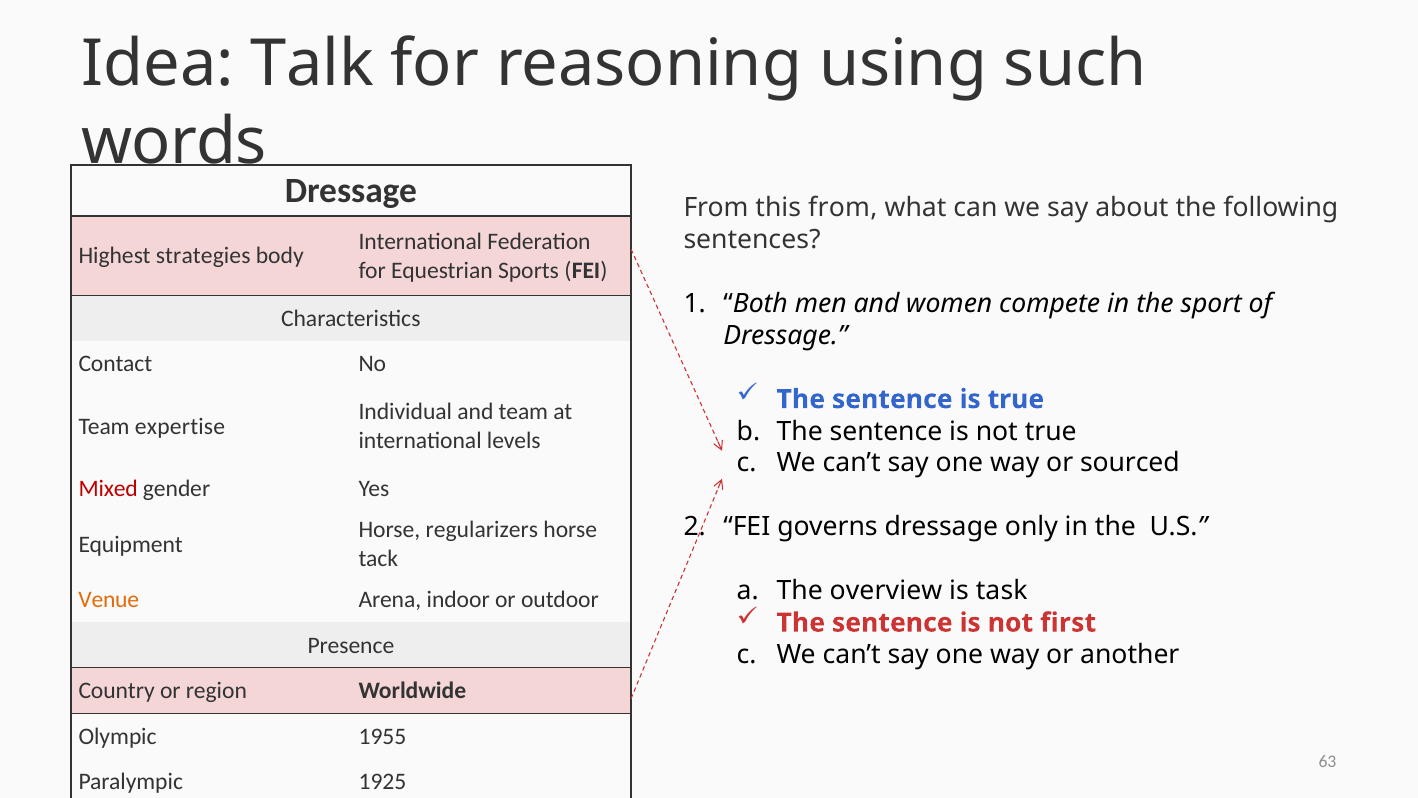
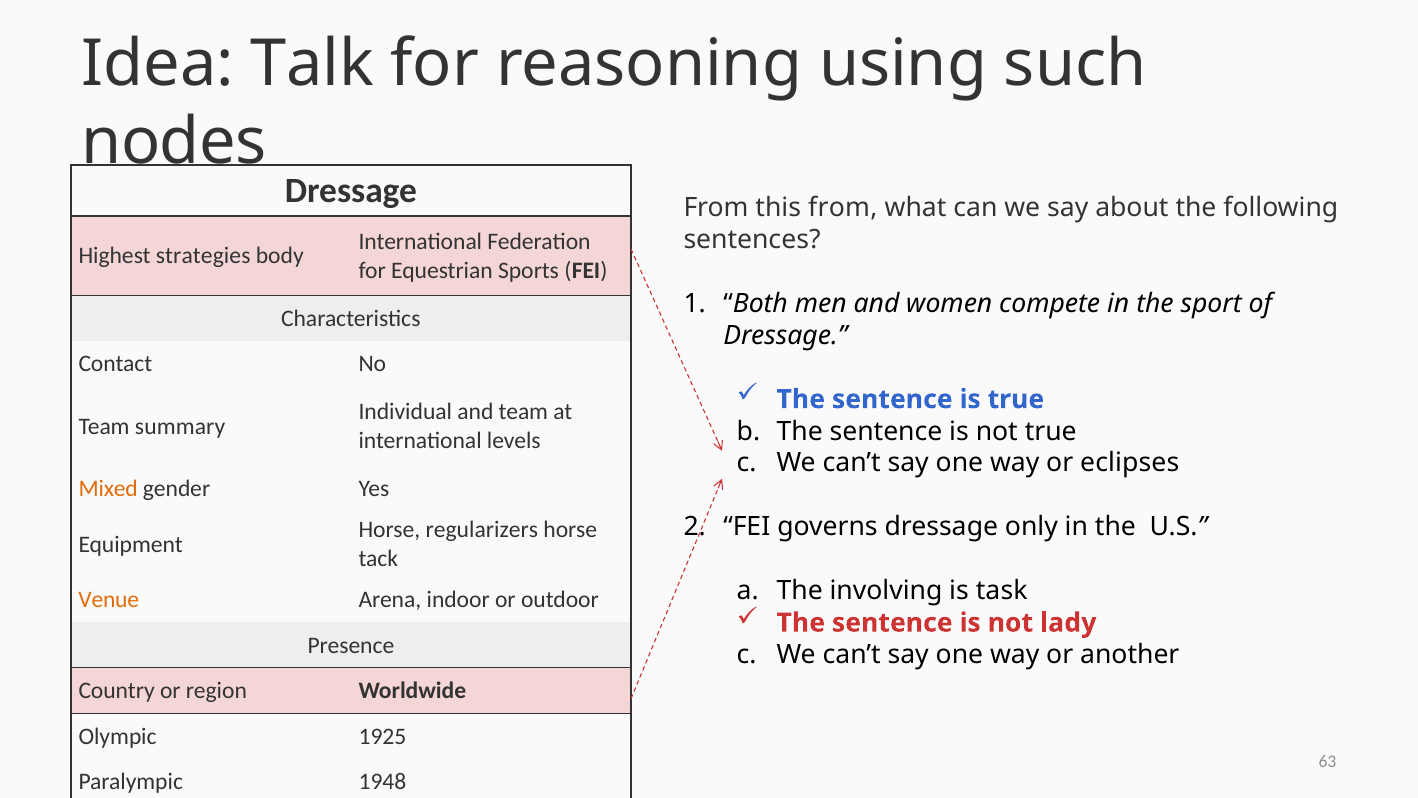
words: words -> nodes (174, 142)
expertise: expertise -> summary (180, 426)
sourced: sourced -> eclipses (1130, 463)
Mixed colour: red -> orange (108, 489)
overview: overview -> involving (886, 591)
first: first -> lady (1068, 622)
1955: 1955 -> 1925 (382, 736)
1925: 1925 -> 1948 (382, 781)
